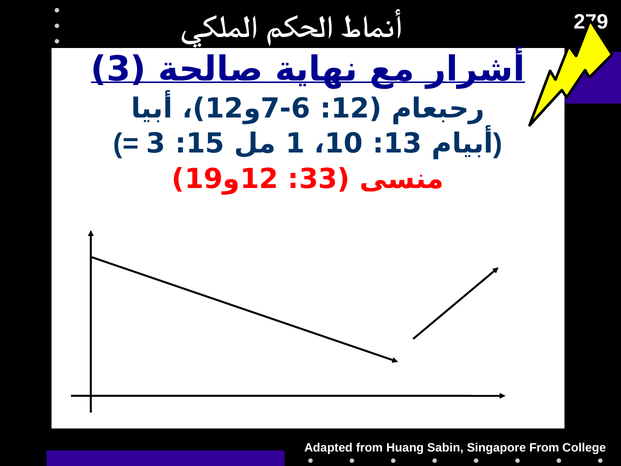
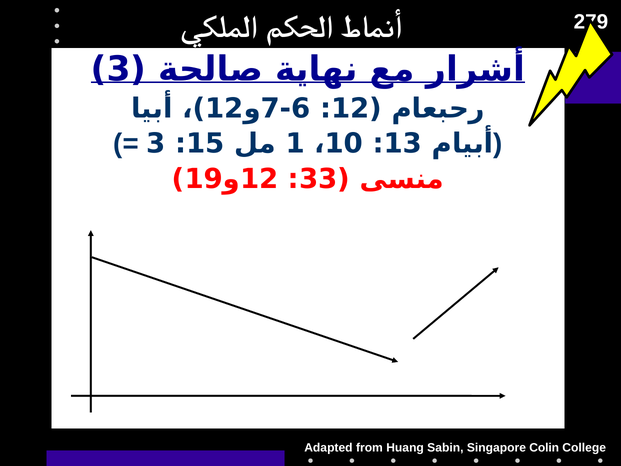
Singapore From: From -> Colin (544, 448)
